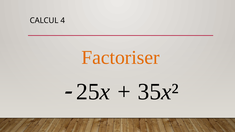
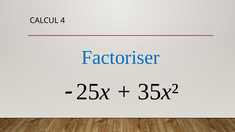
Factoriser colour: orange -> blue (120, 58)
